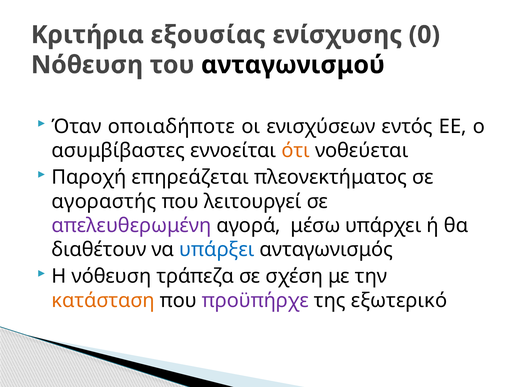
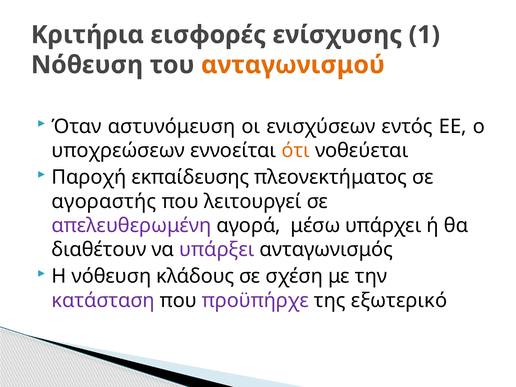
εξουσίας: εξουσίας -> εισφορές (208, 35)
0: 0 -> 1 (424, 35)
ανταγωνισμού colour: black -> orange (293, 65)
οποιαδήποτε: οποιαδήποτε -> αστυνόμευση (172, 126)
ασυμβίβαστες: ασυμβίβαστες -> υποχρεώσεων (118, 150)
επηρεάζεται: επηρεάζεται -> εκπαίδευσης (190, 177)
υπάρξει colour: blue -> purple (217, 249)
τράπεζα: τράπεζα -> κλάδους (195, 276)
κατάσταση colour: orange -> purple (103, 300)
